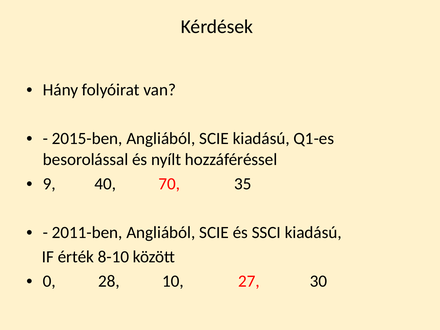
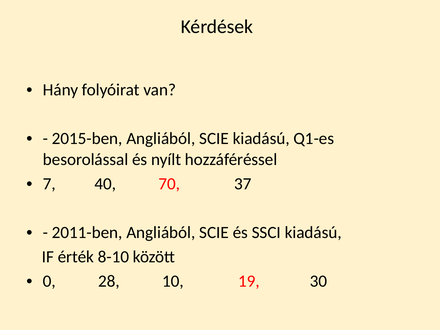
9: 9 -> 7 (49, 184)
35: 35 -> 37 (243, 184)
27: 27 -> 19 (249, 281)
